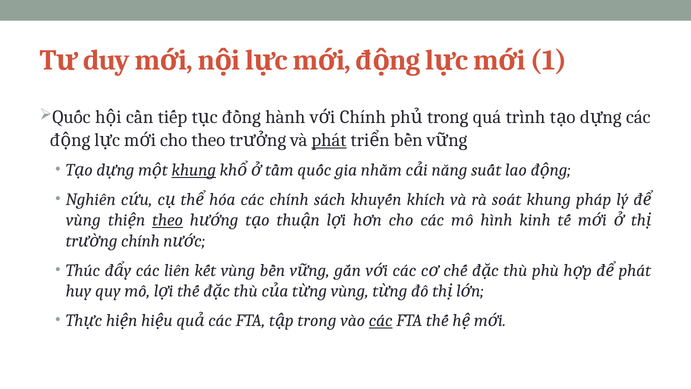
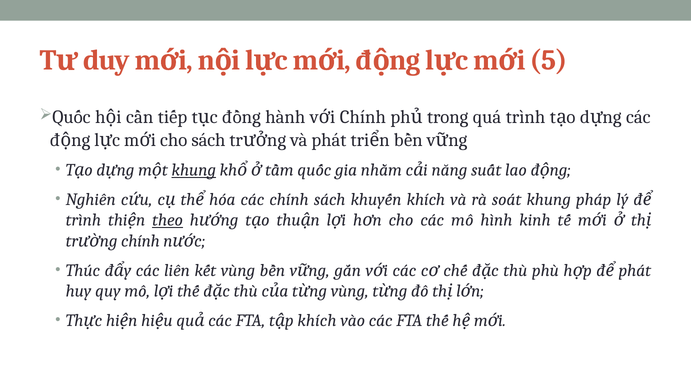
1: 1 -> 5 (549, 60)
cho theo: theo -> sách (208, 140)
phát underline: present -> none (329, 140)
vùng: vùng -> trình (83, 220)
trong: trong -> khích (317, 320)
các underline: present -> none (381, 320)
